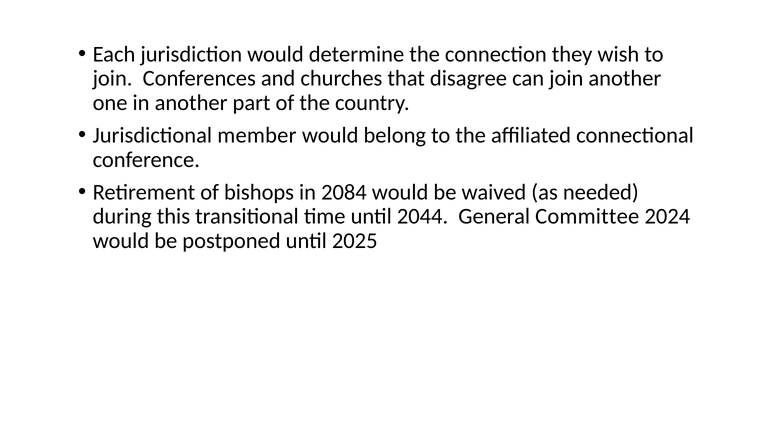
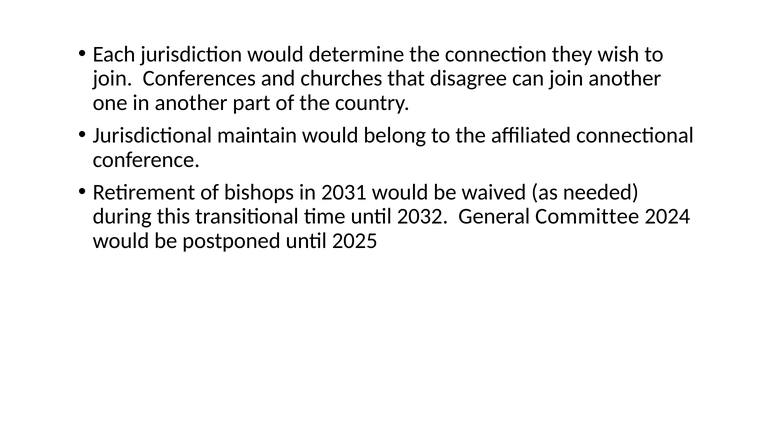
member: member -> maintain (257, 135)
2084: 2084 -> 2031 (344, 192)
2044: 2044 -> 2032 (423, 216)
